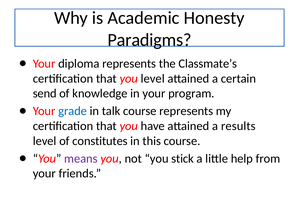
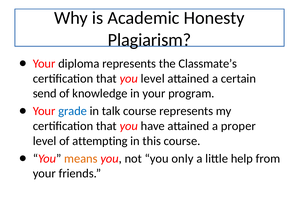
Paradigms: Paradigms -> Plagiarism (149, 40)
results: results -> proper (238, 126)
constitutes: constitutes -> attempting (100, 141)
means colour: purple -> orange (81, 159)
stick: stick -> only (182, 159)
